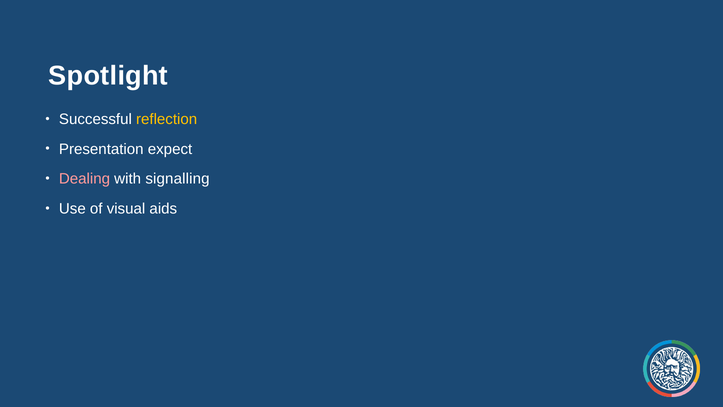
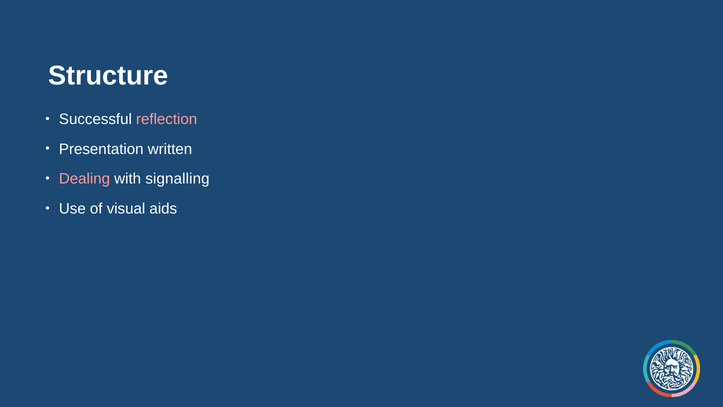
Spotlight: Spotlight -> Structure (108, 76)
reflection colour: yellow -> pink (167, 119)
expect: expect -> written (170, 149)
